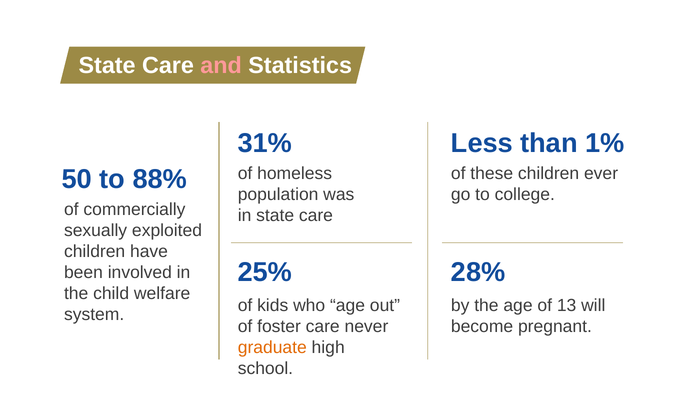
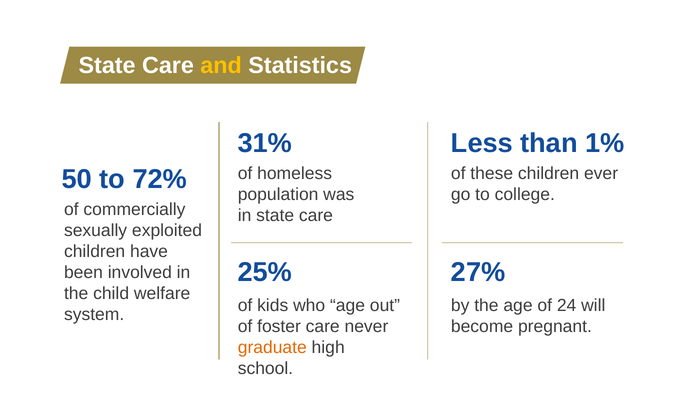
and colour: pink -> yellow (221, 66)
88%: 88% -> 72% (160, 179)
28%: 28% -> 27% (478, 272)
13: 13 -> 24 (567, 305)
